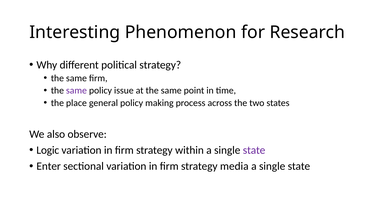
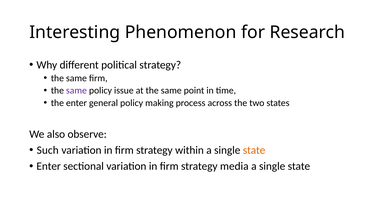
the place: place -> enter (76, 103)
Logic: Logic -> Such (48, 150)
state colour: purple -> orange (254, 150)
